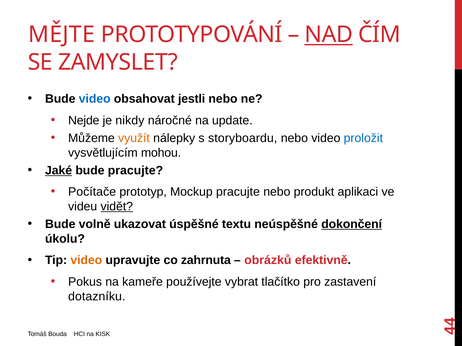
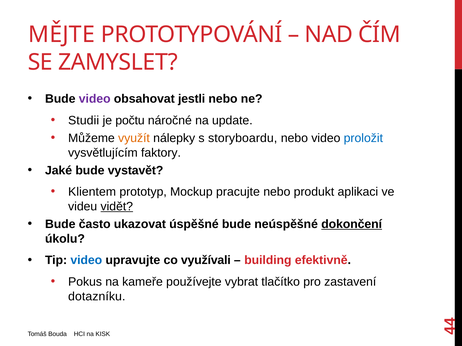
NAD underline: present -> none (329, 35)
video colour: blue -> purple (95, 99)
Nejde: Nejde -> Studii (84, 121)
nikdy: nikdy -> počtu (130, 121)
mohou: mohou -> faktory (161, 153)
Jaké underline: present -> none (59, 171)
bude pracujte: pracujte -> vystavět (136, 171)
Počítače: Počítače -> Klientem (92, 192)
volně: volně -> často (95, 224)
úspěšné textu: textu -> bude (237, 224)
video colour: orange -> blue (86, 261)
zahrnuta: zahrnuta -> využívali (206, 261)
obrázků: obrázků -> building (268, 261)
